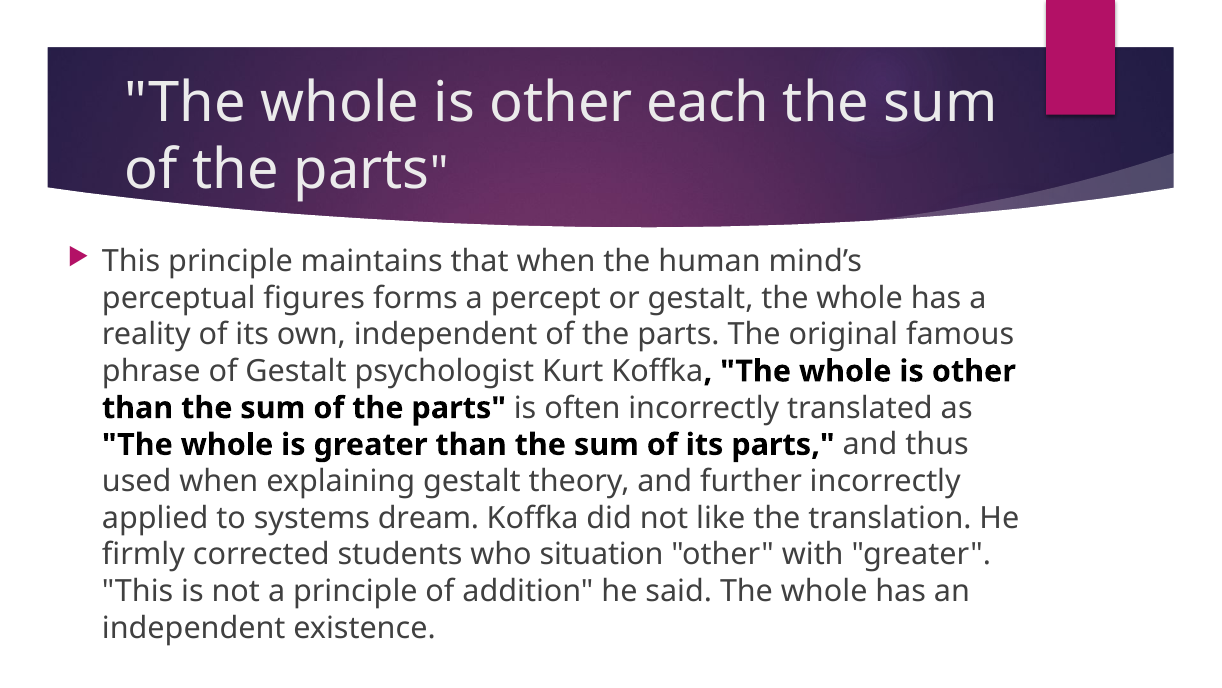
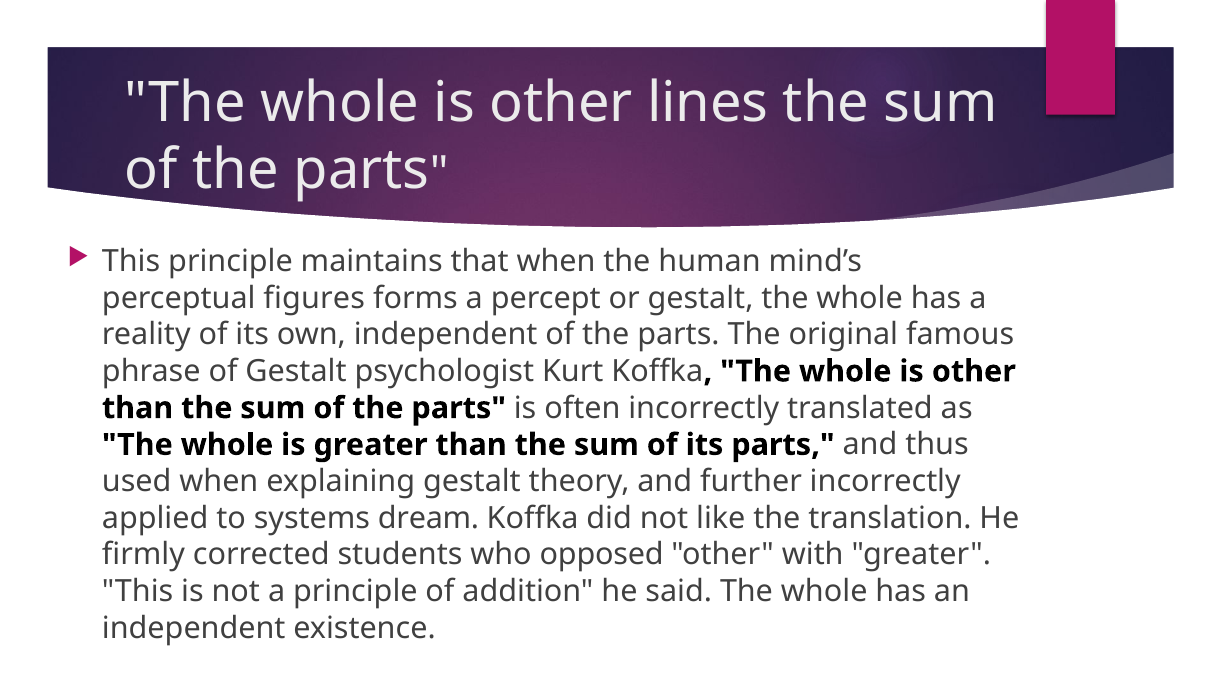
each: each -> lines (708, 103)
situation: situation -> opposed (602, 554)
